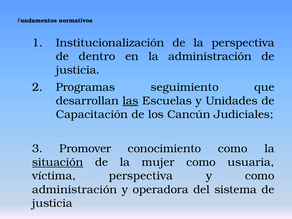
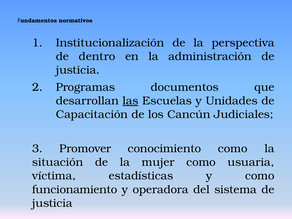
seguimiento: seguimiento -> documentos (185, 87)
situación underline: present -> none (58, 162)
víctima perspectiva: perspectiva -> estadísticas (141, 176)
administración: administración -> funcionamiento (75, 189)
